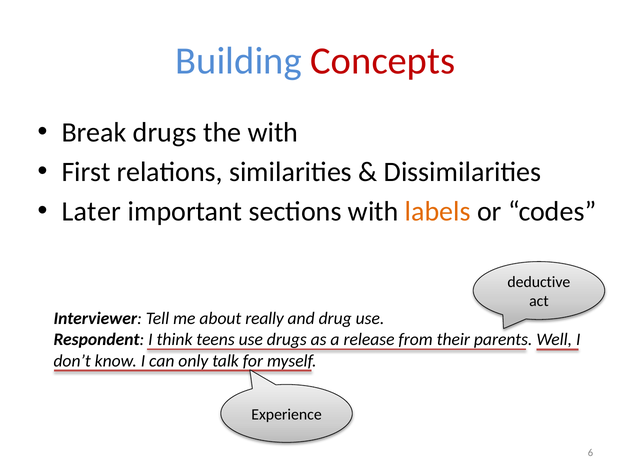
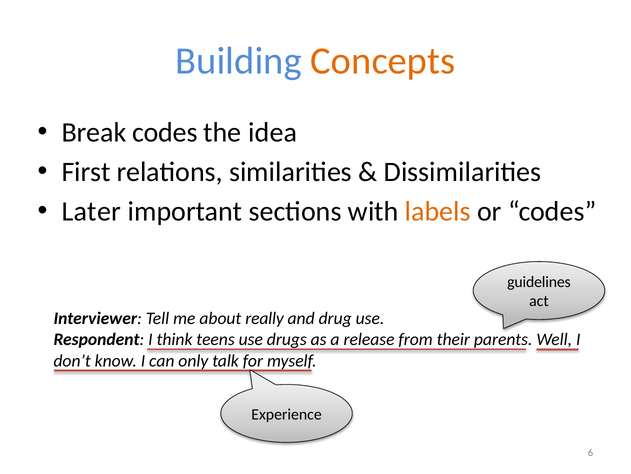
Concepts colour: red -> orange (383, 61)
Break drugs: drugs -> codes (165, 132)
the with: with -> idea (273, 132)
deductive: deductive -> guidelines (539, 282)
